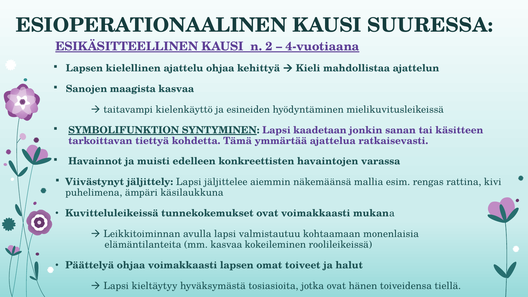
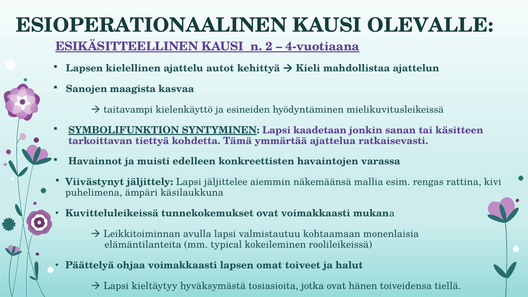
SUURESSA: SUURESSA -> OLEVALLE (430, 25)
ajattelu ohjaa: ohjaa -> autot (220, 68)
mm kasvaa: kasvaa -> typical (226, 245)
